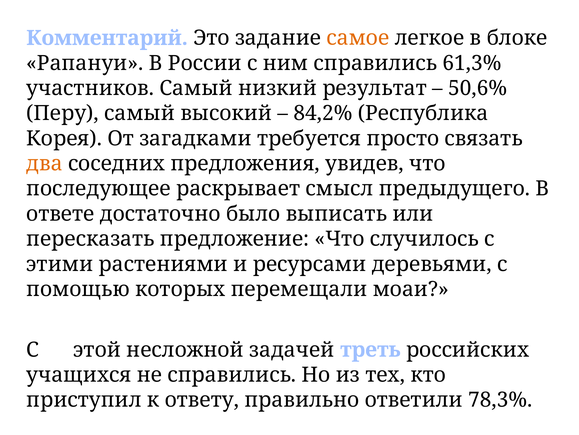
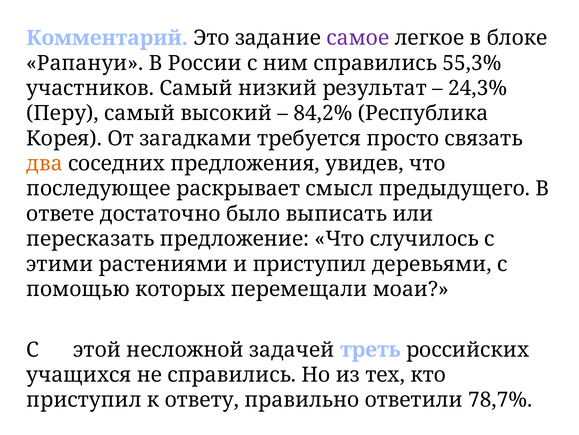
самое colour: orange -> purple (358, 38)
61,3%: 61,3% -> 55,3% (472, 63)
50,6%: 50,6% -> 24,3% (478, 88)
и ресурсами: ресурсами -> приступил (310, 264)
78,3%: 78,3% -> 78,7% (500, 399)
